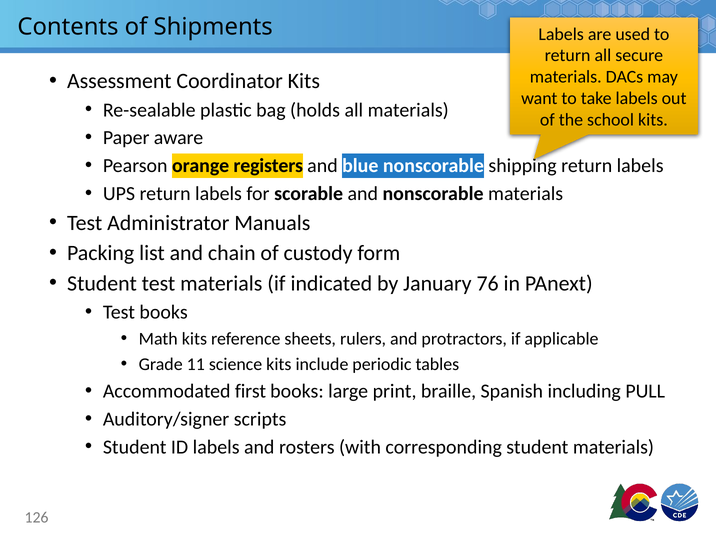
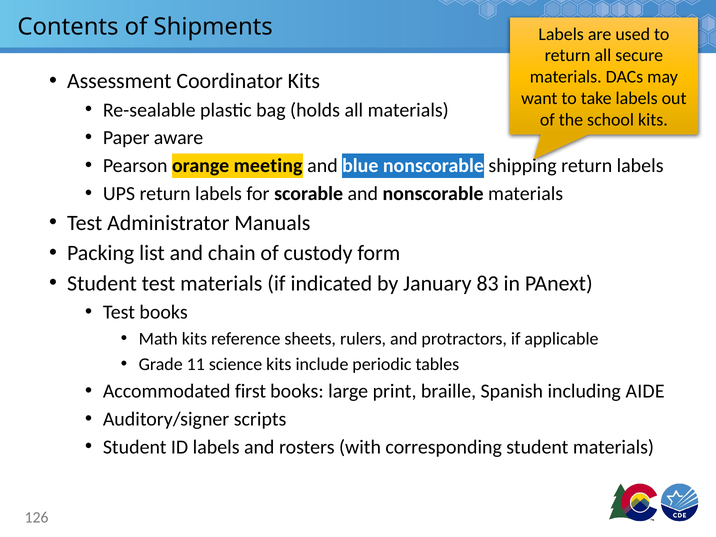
registers: registers -> meeting (268, 166)
76: 76 -> 83 (488, 283)
PULL: PULL -> AIDE (645, 391)
